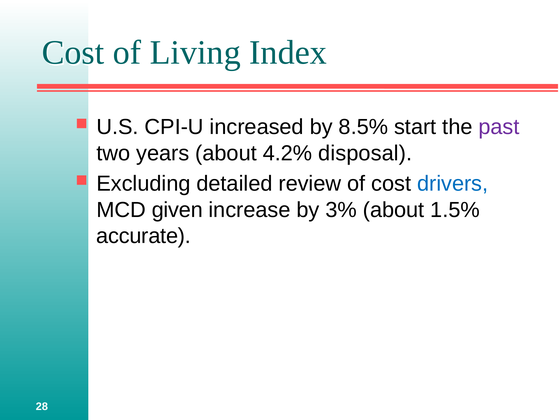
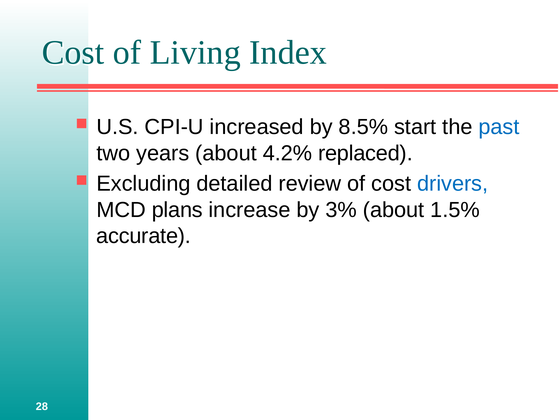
past colour: purple -> blue (499, 127)
disposal: disposal -> replaced (365, 153)
given: given -> plans (177, 210)
